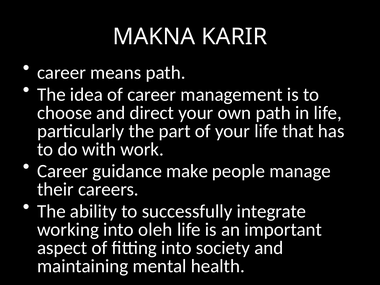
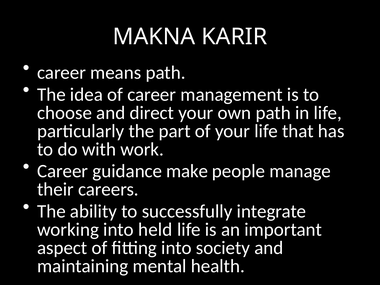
oleh: oleh -> held (155, 230)
